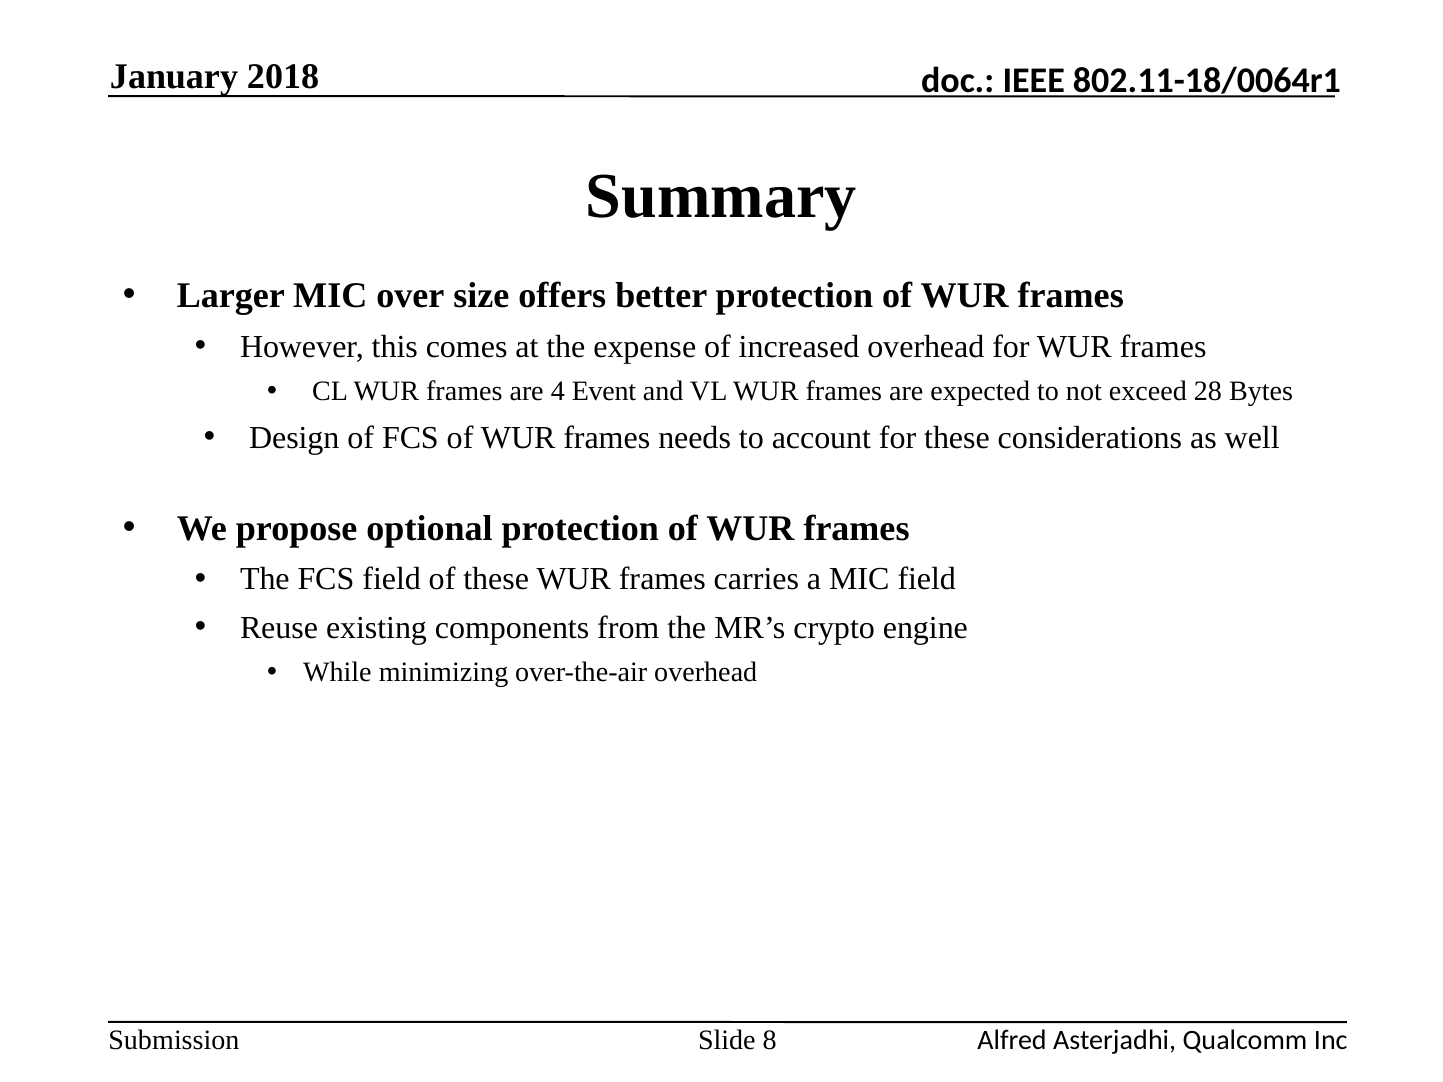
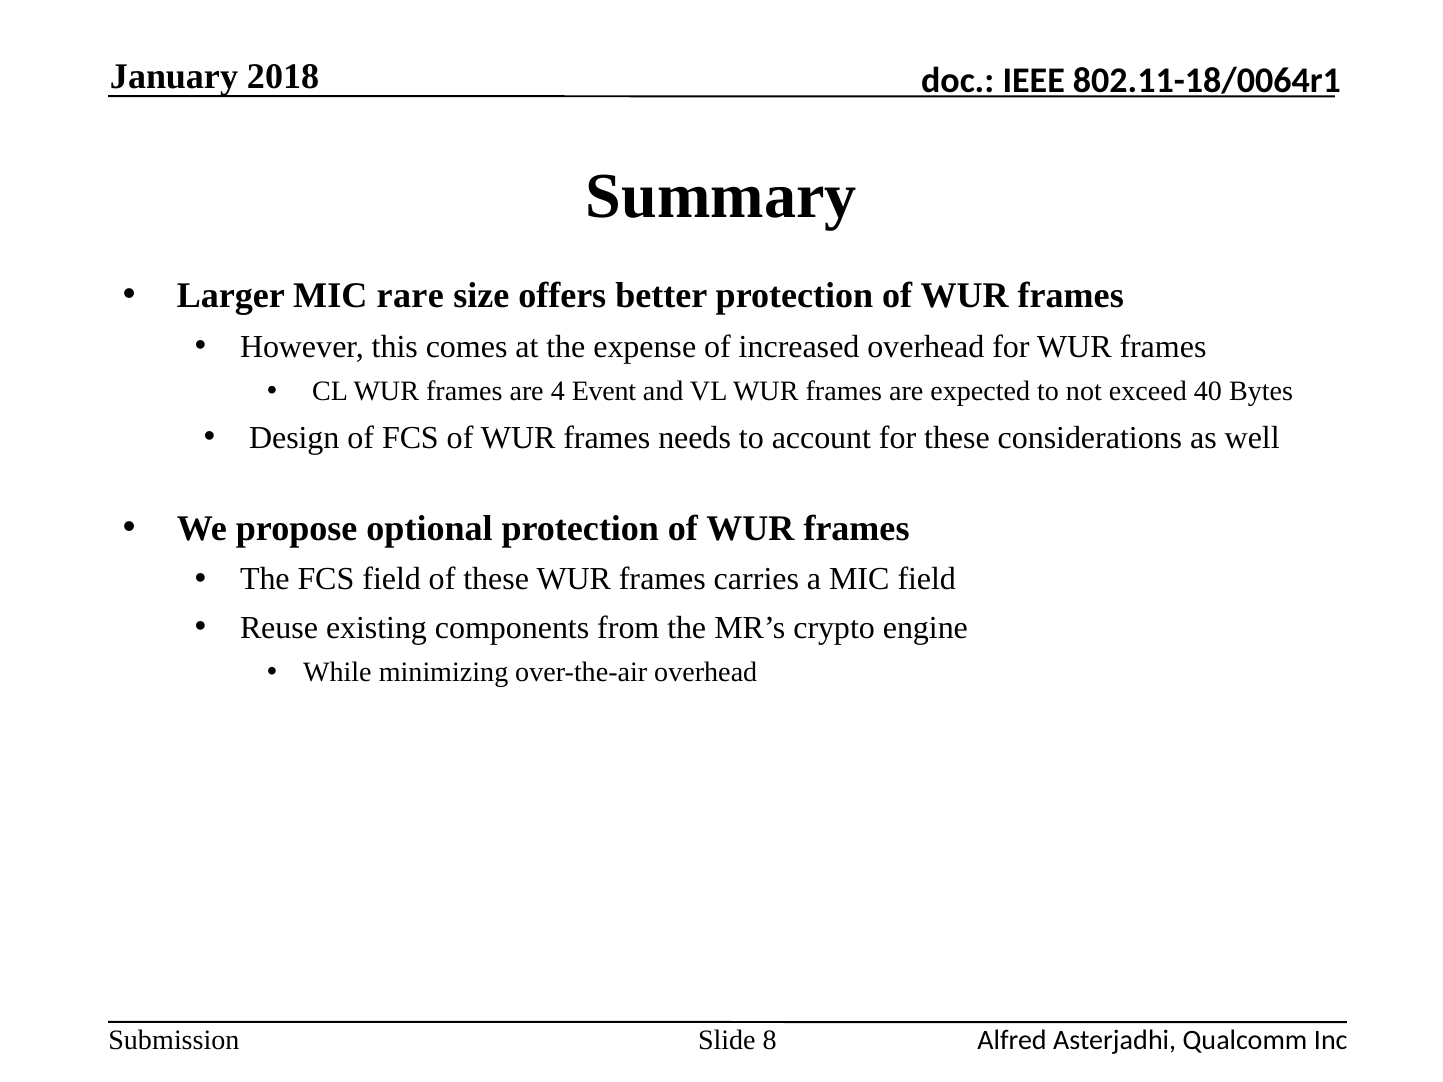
over: over -> rare (410, 296)
28: 28 -> 40 (1208, 391)
